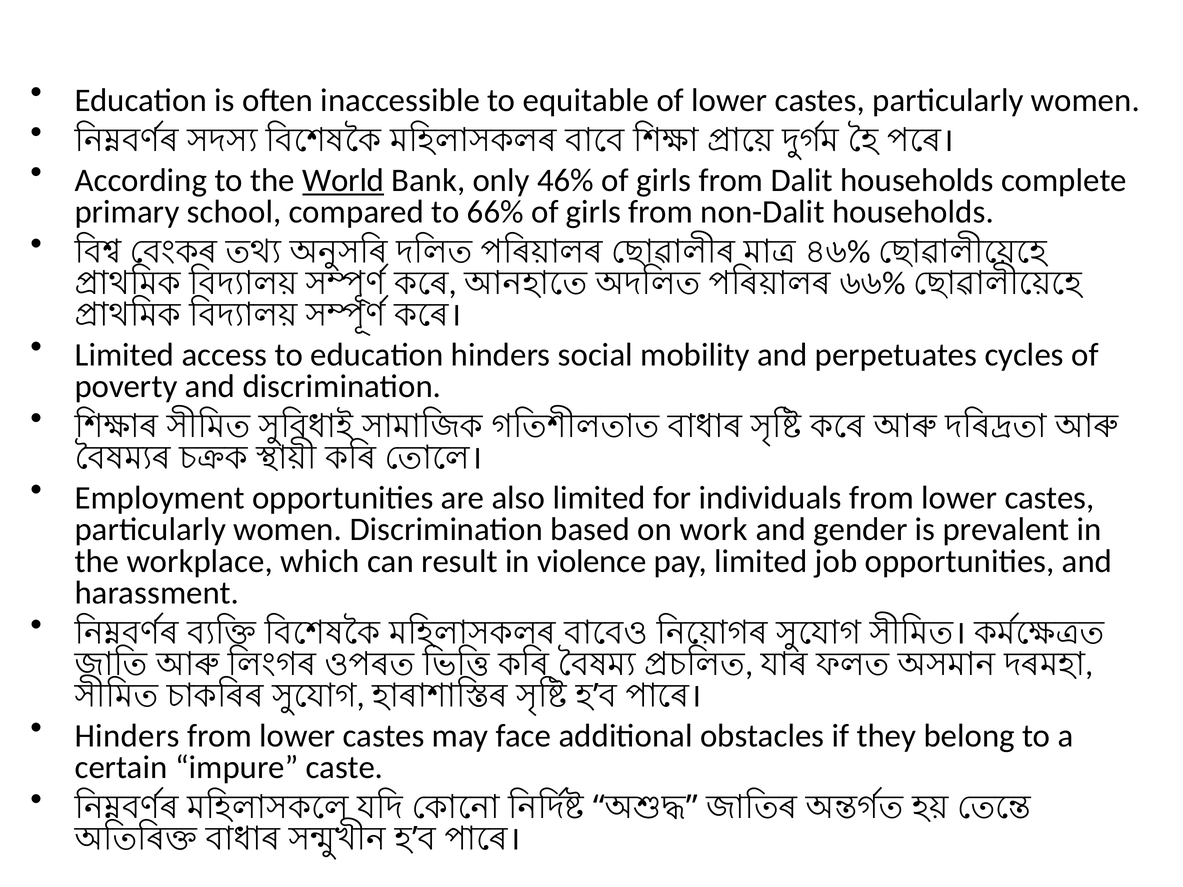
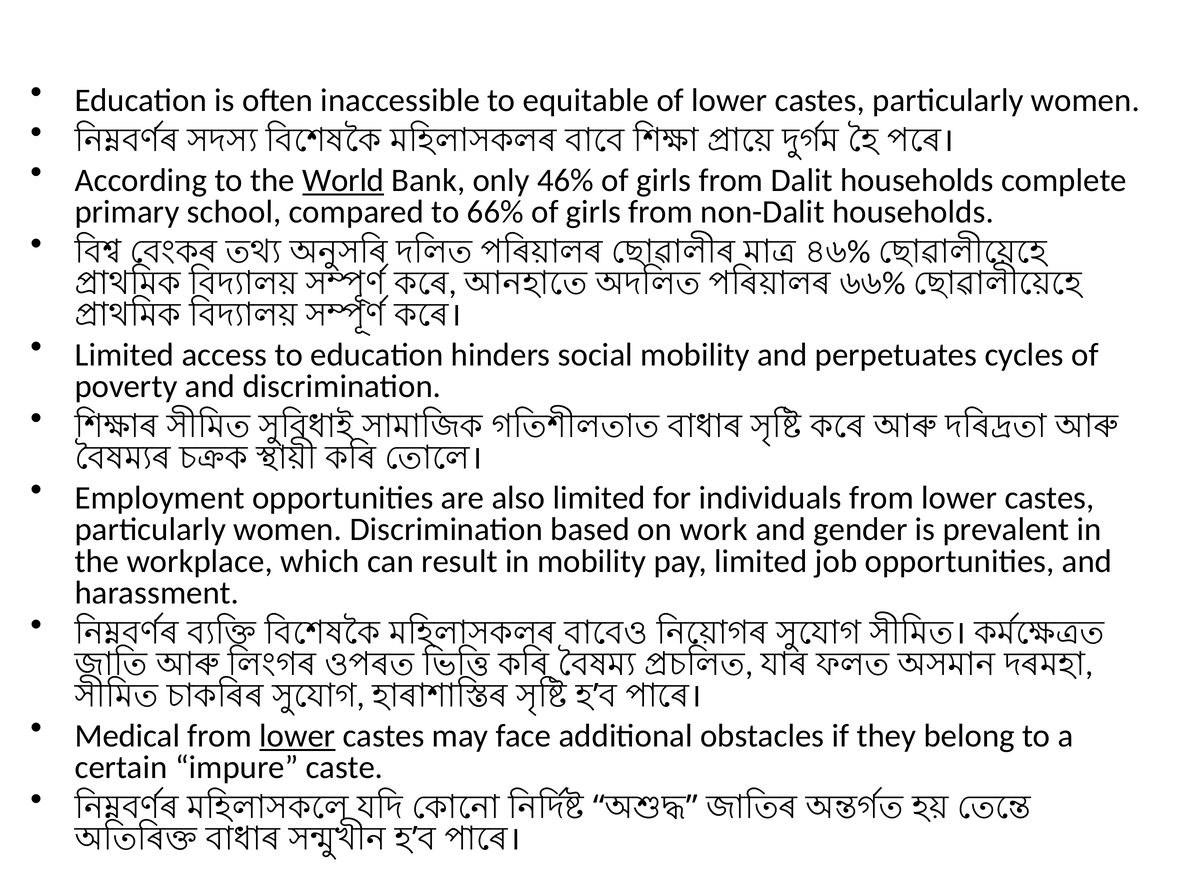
in violence: violence -> mobility (592, 561)
Hinders: Hinders -> Medical (127, 736)
lower underline: none -> present (297, 736)
